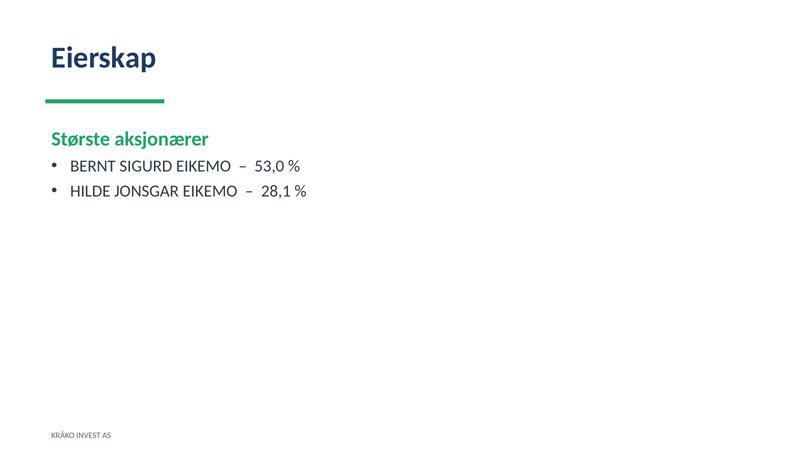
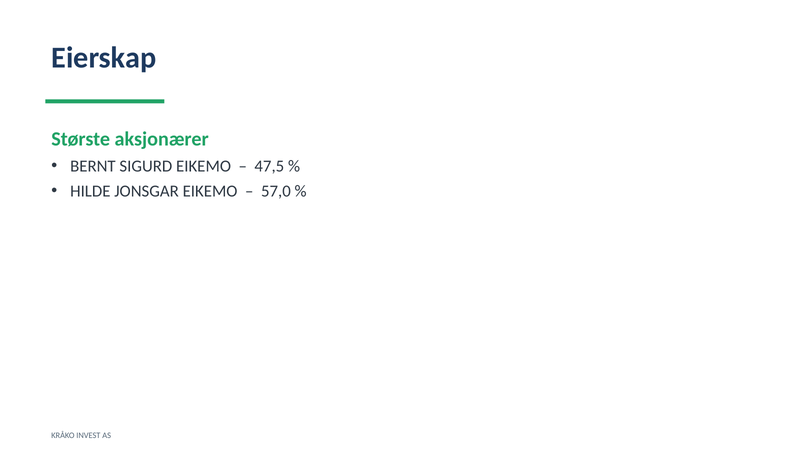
53,0: 53,0 -> 47,5 (269, 166)
28,1: 28,1 -> 57,0 (276, 191)
